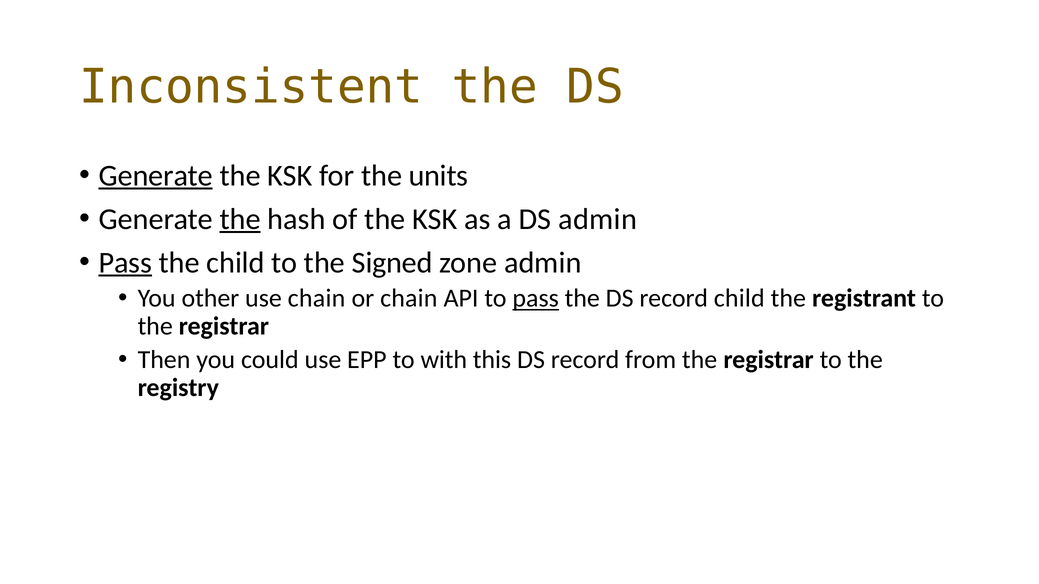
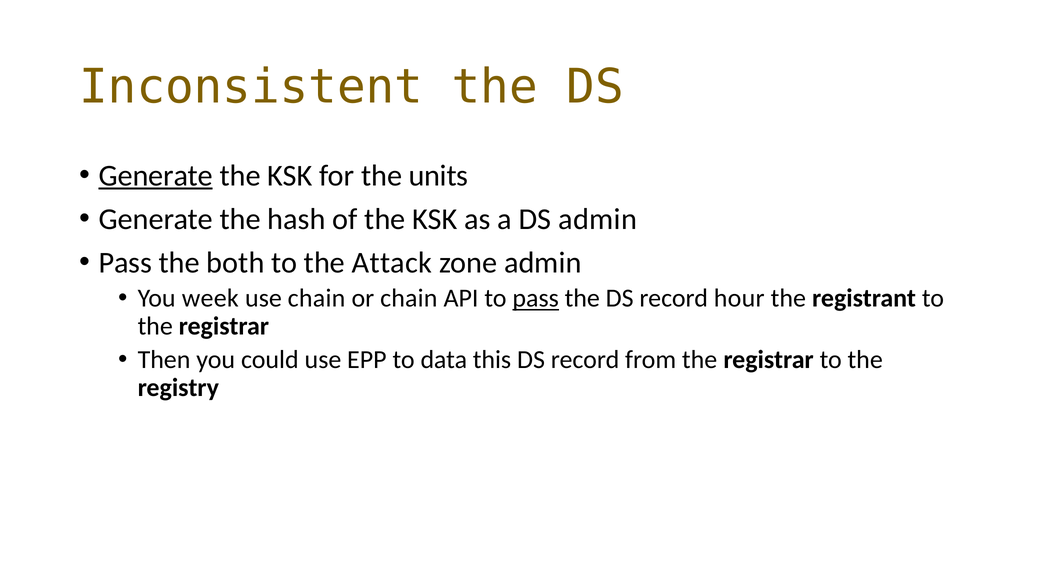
the underline: present -> none (240, 219)
Pass underline: present -> none (125, 263)
the child: child -> both (236, 263)
Signed: Signed -> Attack (392, 263)
other: other -> week (210, 299)
record child: child -> hour (739, 299)
with: with -> data (444, 360)
